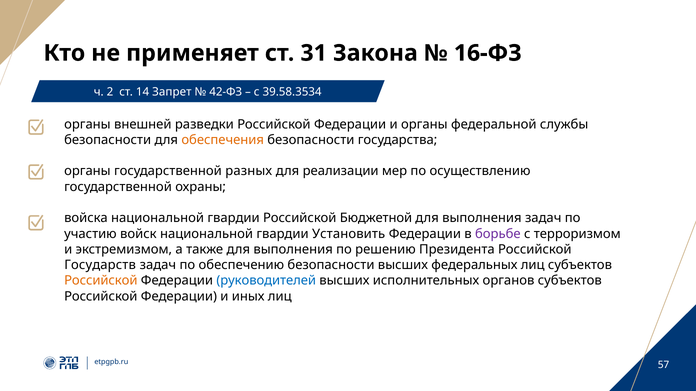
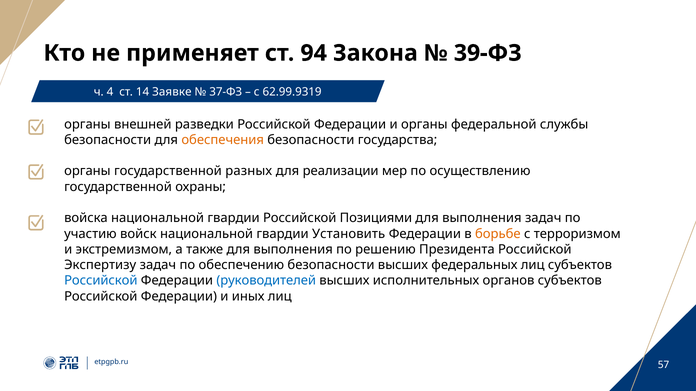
31: 31 -> 94 (314, 53)
16-ФЗ: 16-ФЗ -> 39-ФЗ (488, 53)
2: 2 -> 4 (110, 92)
Запрет: Запрет -> Заявке (172, 92)
42-ФЗ: 42-ФЗ -> 37-ФЗ (226, 92)
39.58.3534: 39.58.3534 -> 62.99.9319 (292, 92)
Бюджетной: Бюджетной -> Позициями (376, 218)
борьбе colour: purple -> orange (498, 234)
Государств: Государств -> Экспертизу (100, 265)
Российской colour: orange -> blue (101, 281)
